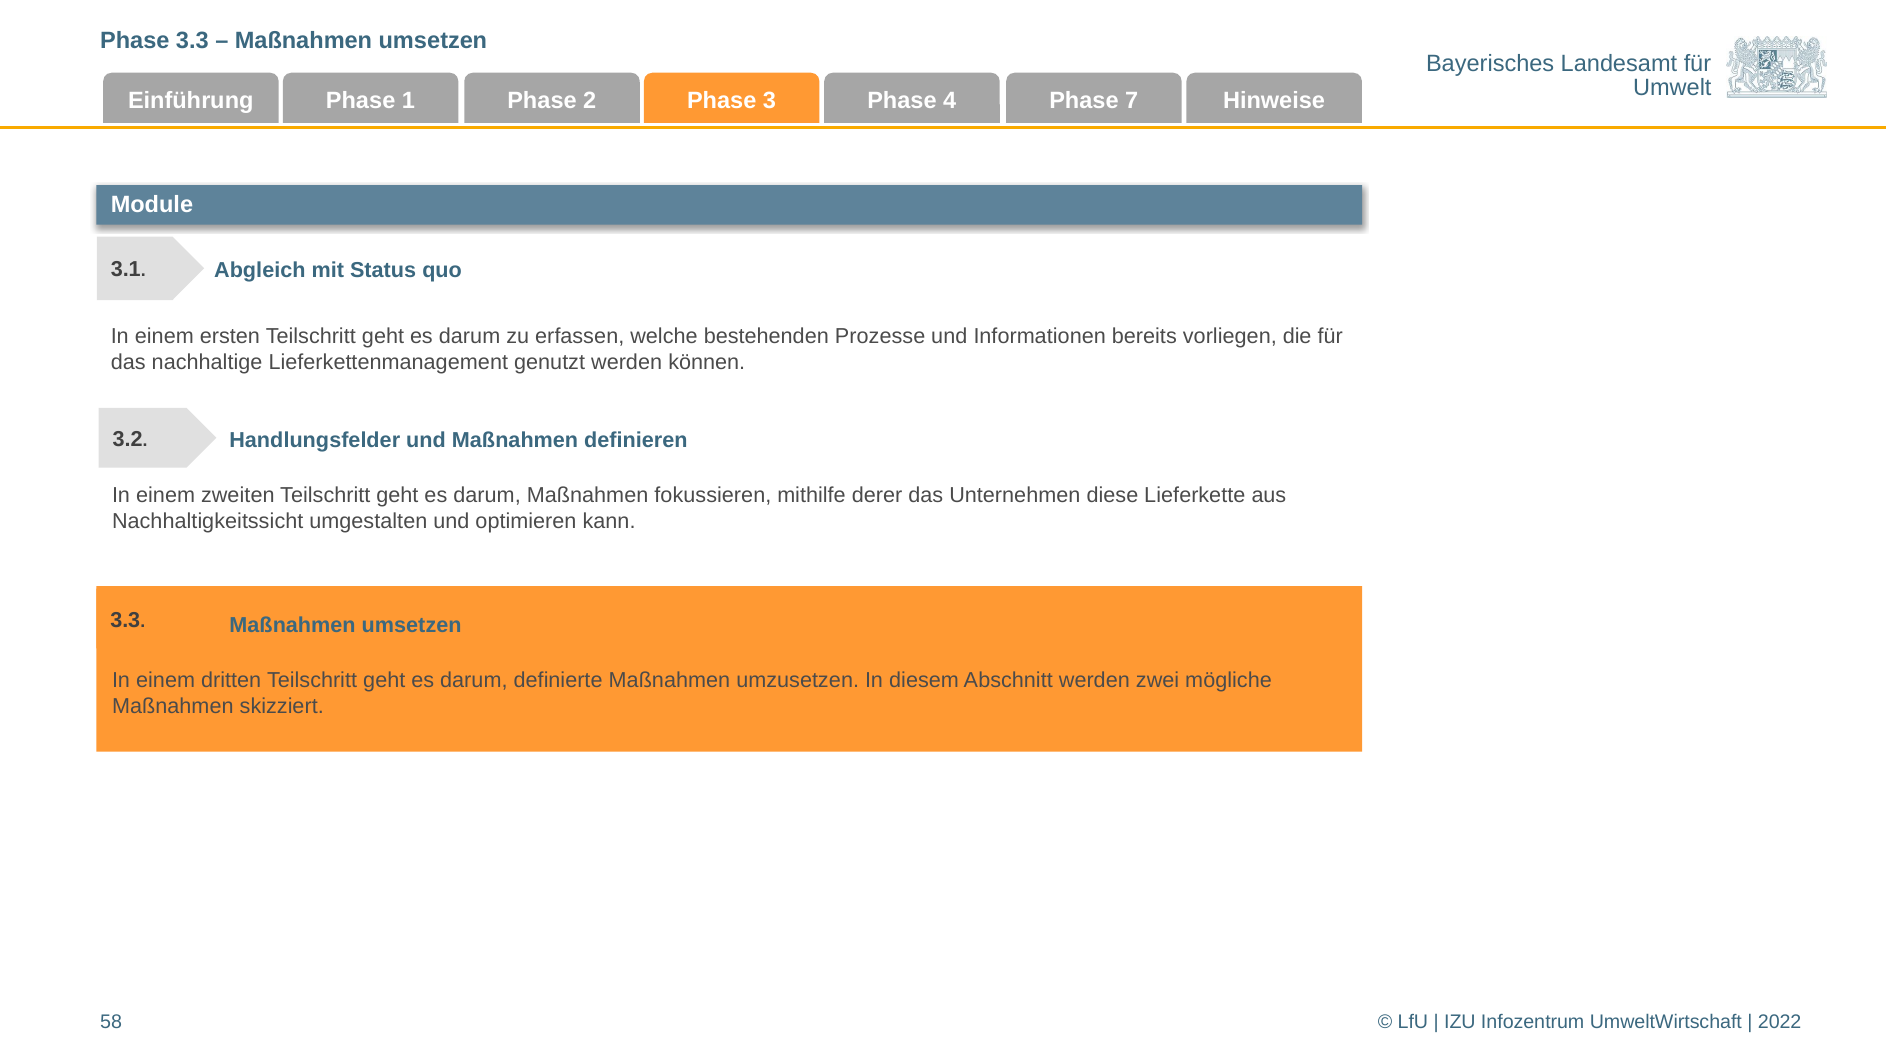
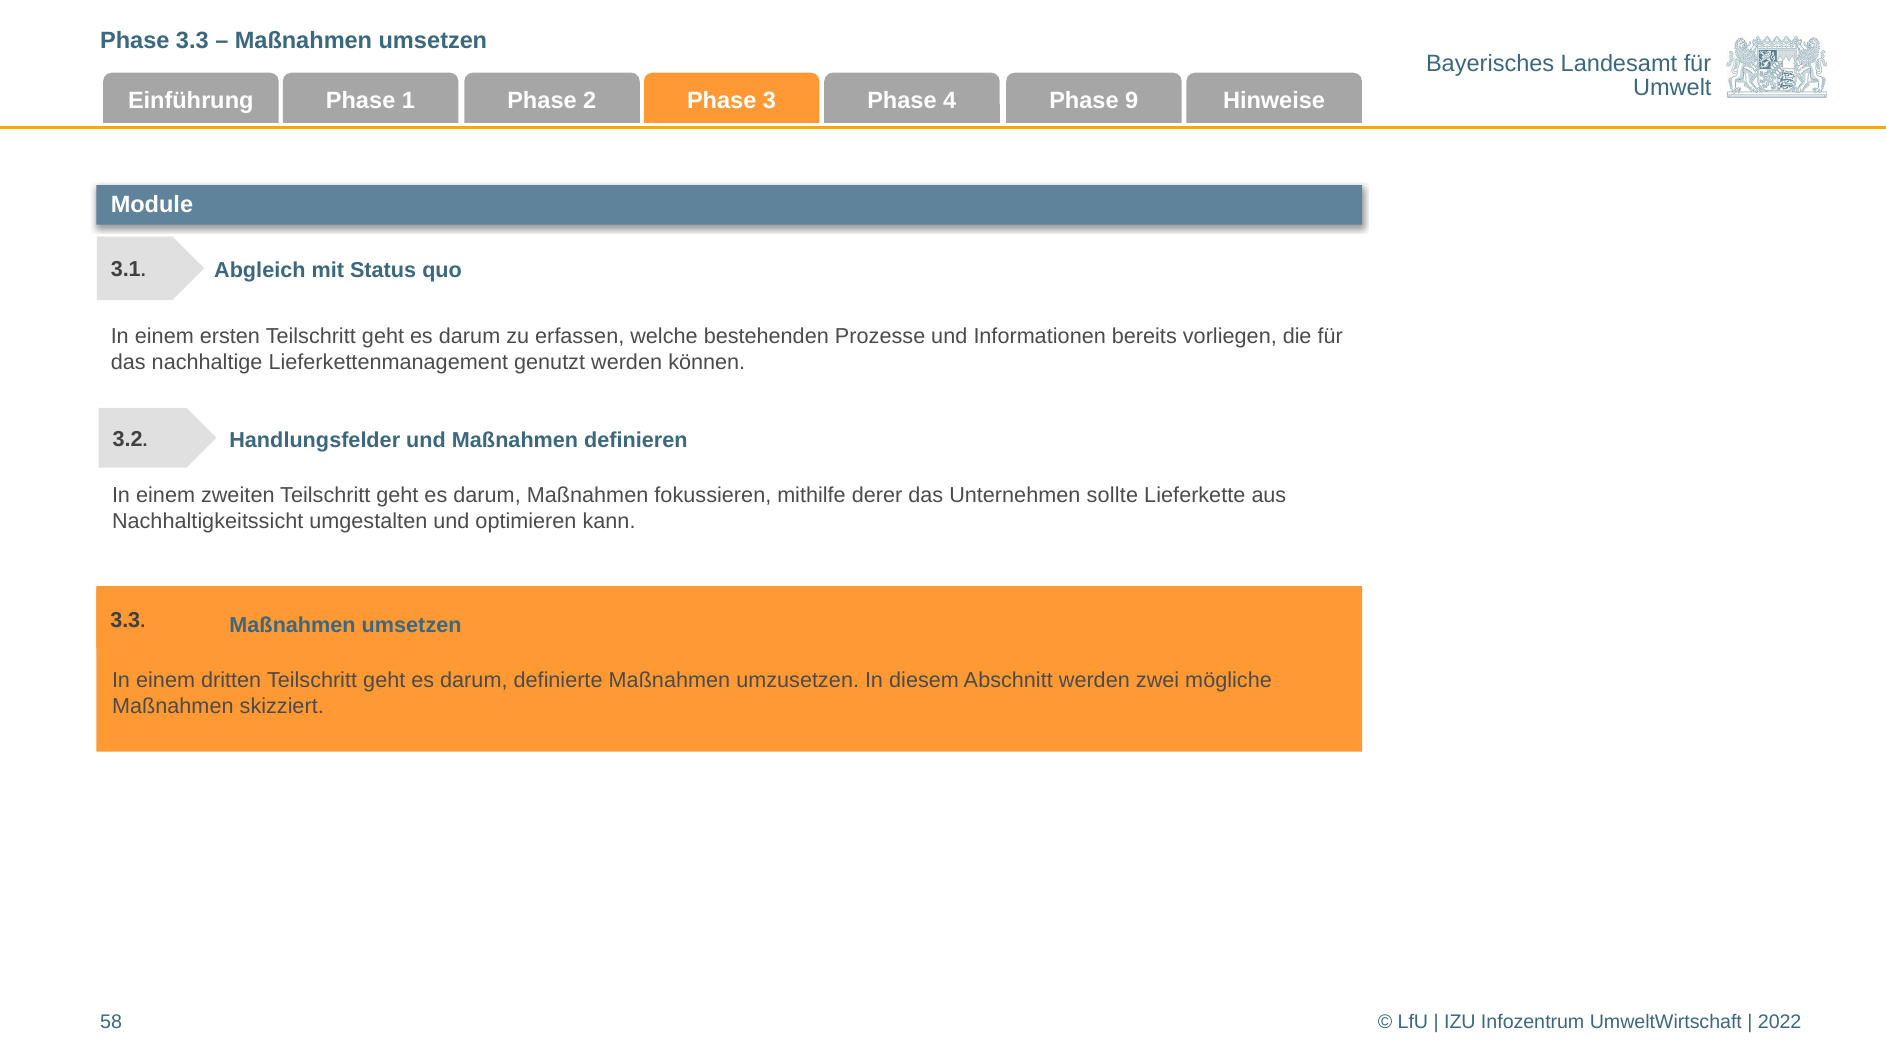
7: 7 -> 9 (1132, 101)
diese: diese -> sollte (1112, 496)
